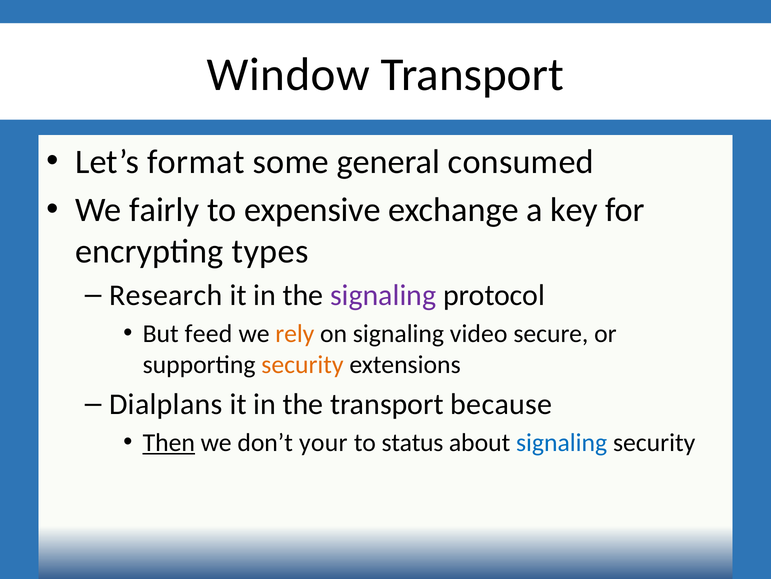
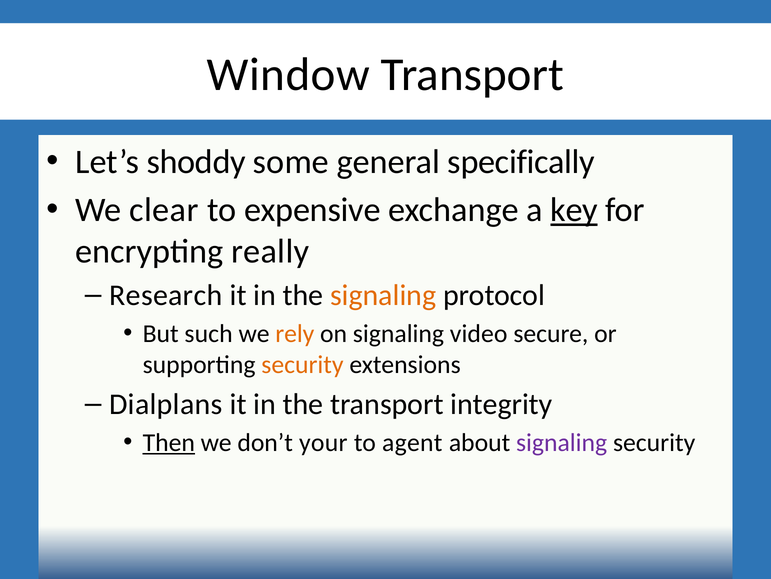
format: format -> shoddy (196, 162)
consumed: consumed -> specifically (521, 162)
fairly: fairly -> clear (164, 210)
key underline: none -> present (574, 210)
types: types -> really (270, 251)
signaling colour: purple -> orange (383, 295)
feed: feed -> such (209, 333)
because: because -> integrity (501, 404)
status: status -> agent (412, 442)
signaling colour: blue -> purple (562, 442)
